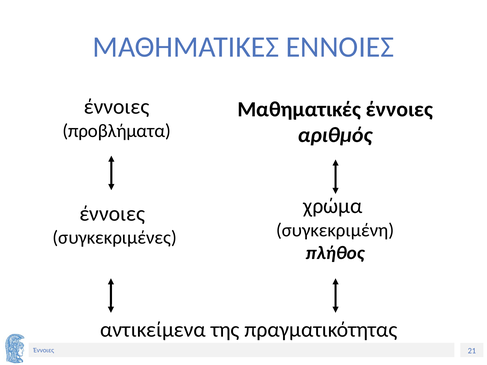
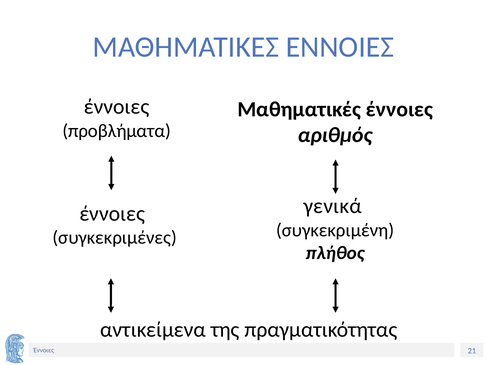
χρώμα: χρώμα -> γενικά (333, 206)
